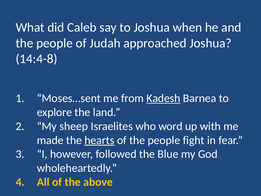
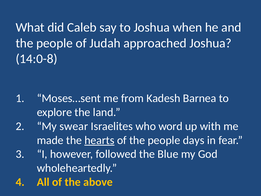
14:4-8: 14:4-8 -> 14:0-8 (37, 59)
Kadesh underline: present -> none (163, 98)
sheep: sheep -> swear (74, 126)
fight: fight -> days (194, 140)
